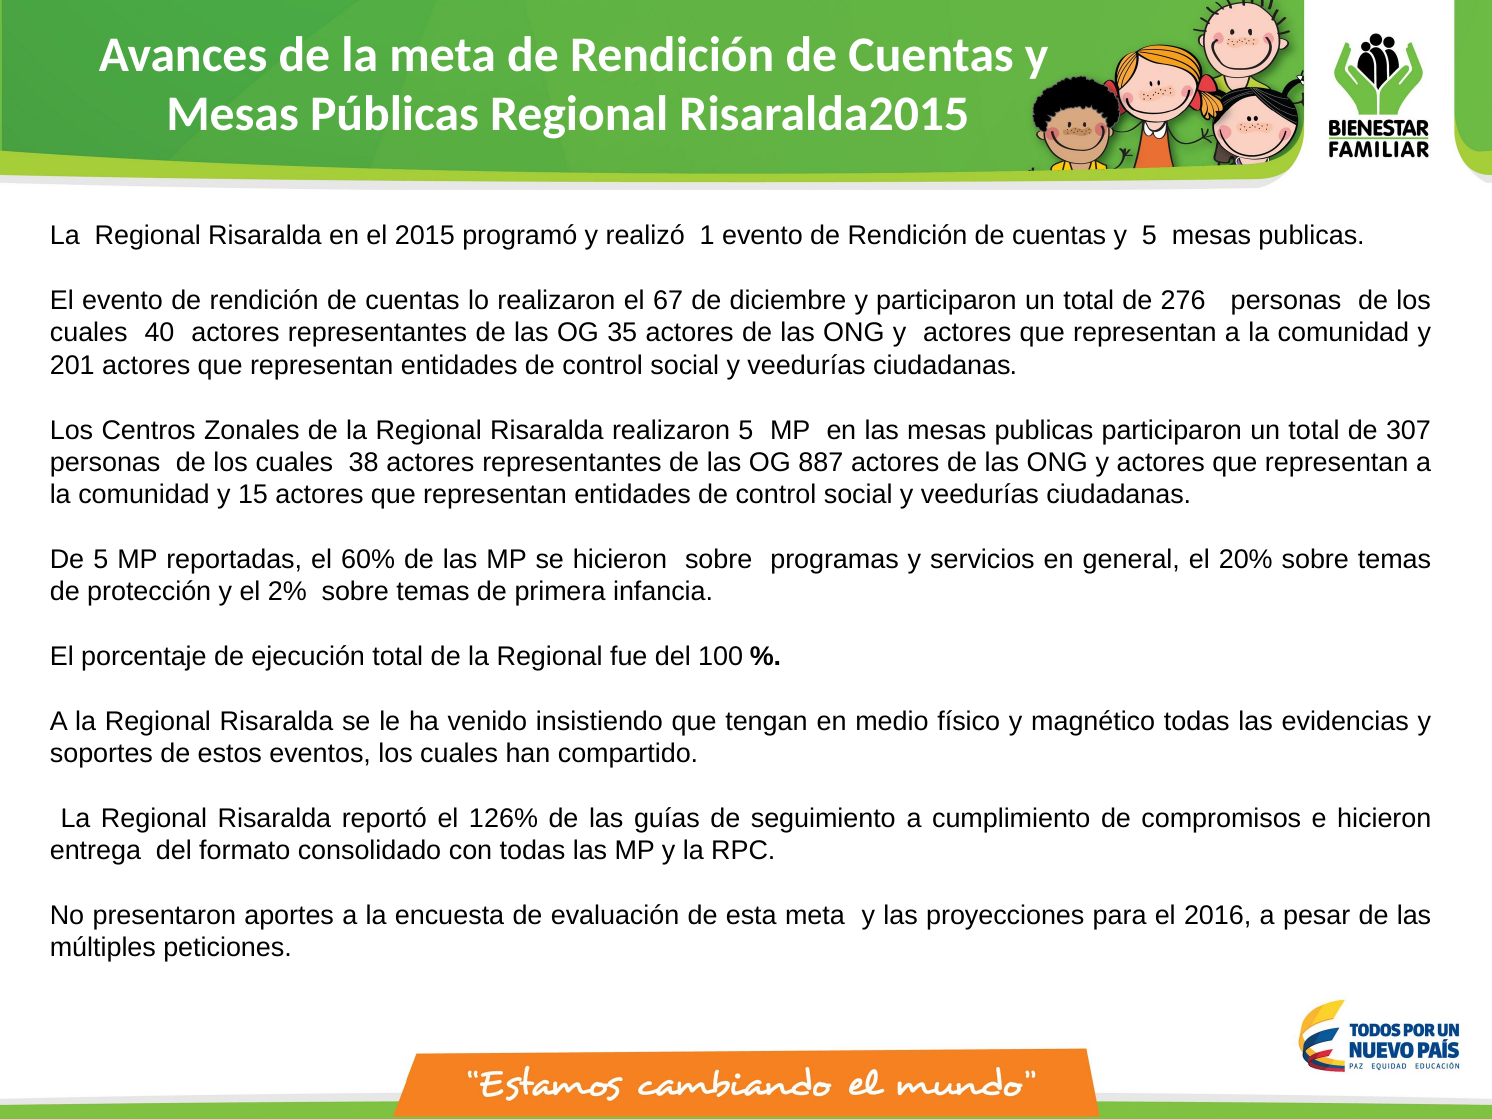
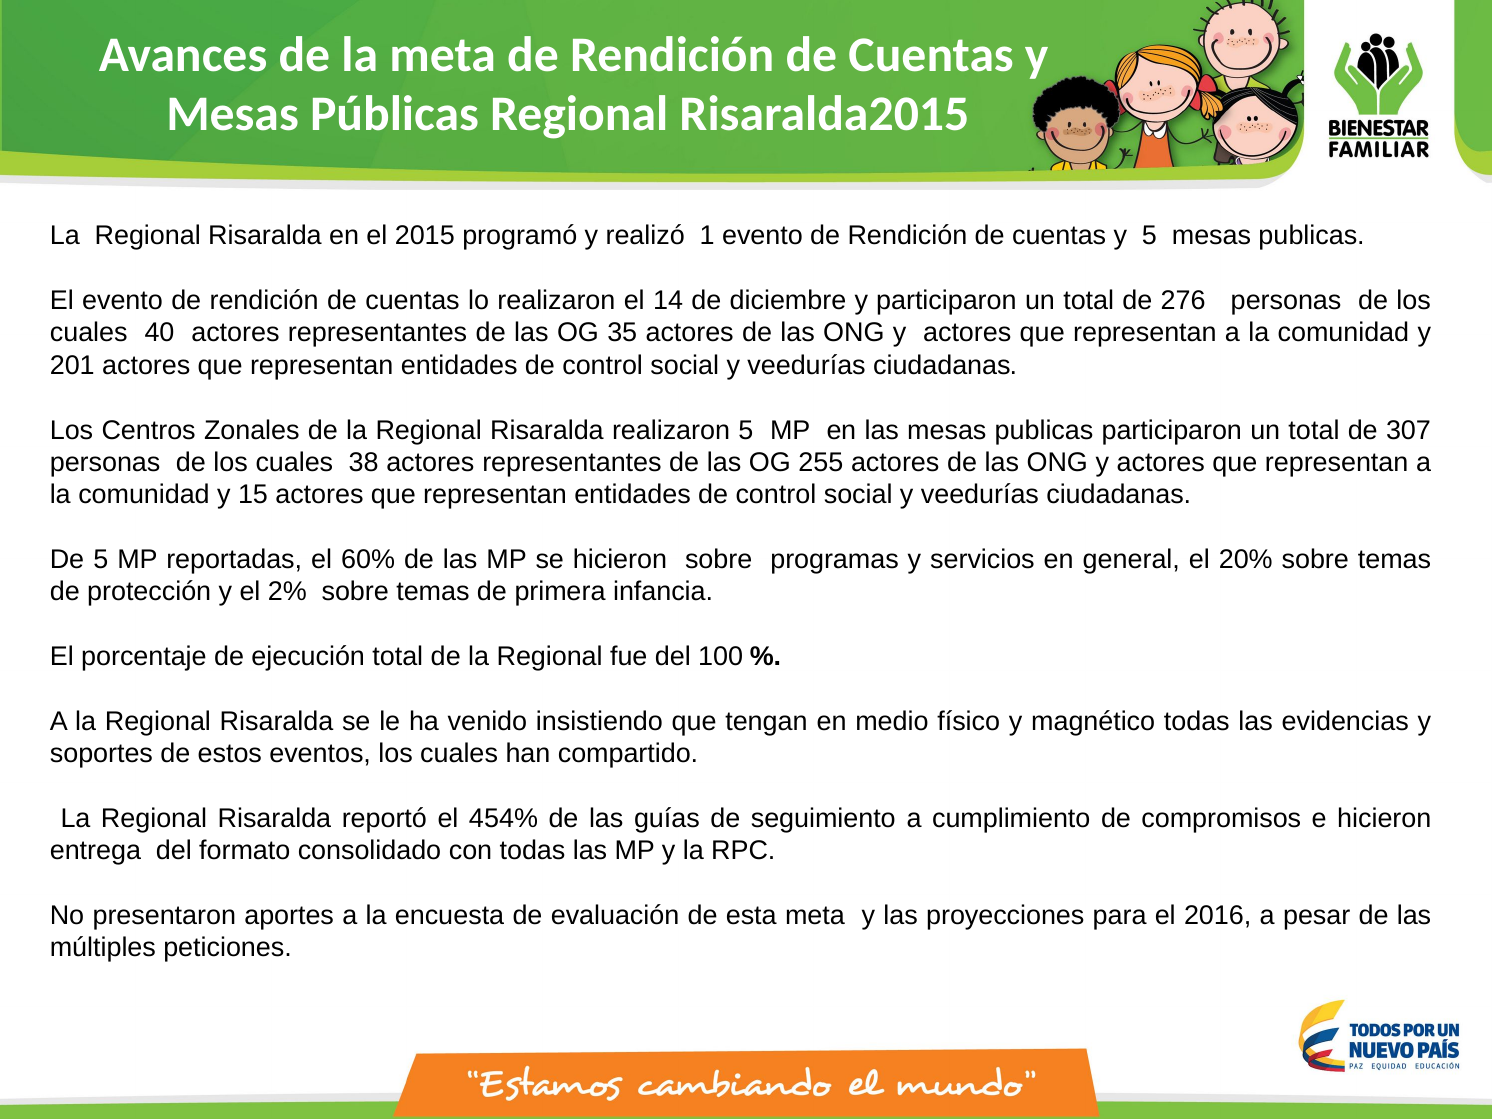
67: 67 -> 14 (668, 301)
887: 887 -> 255 (821, 462)
126%: 126% -> 454% (503, 819)
